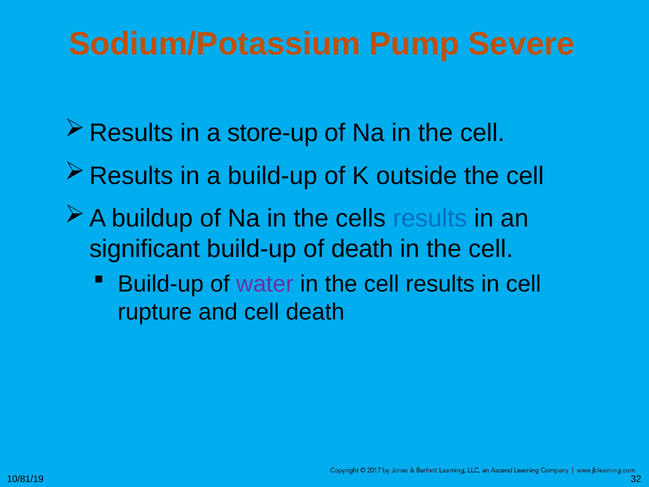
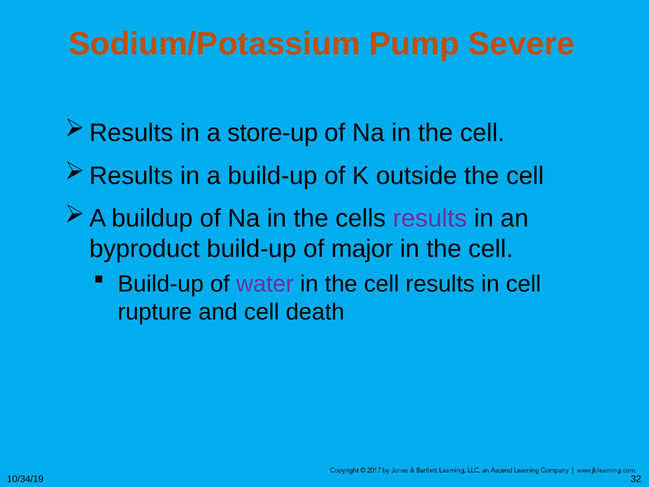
results colour: blue -> purple (430, 219)
significant: significant -> byproduct (145, 249)
of death: death -> major (362, 249)
10/81/19: 10/81/19 -> 10/34/19 (25, 479)
